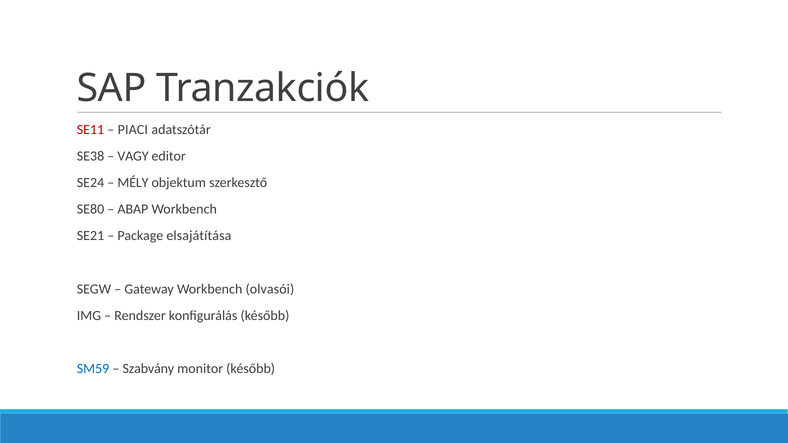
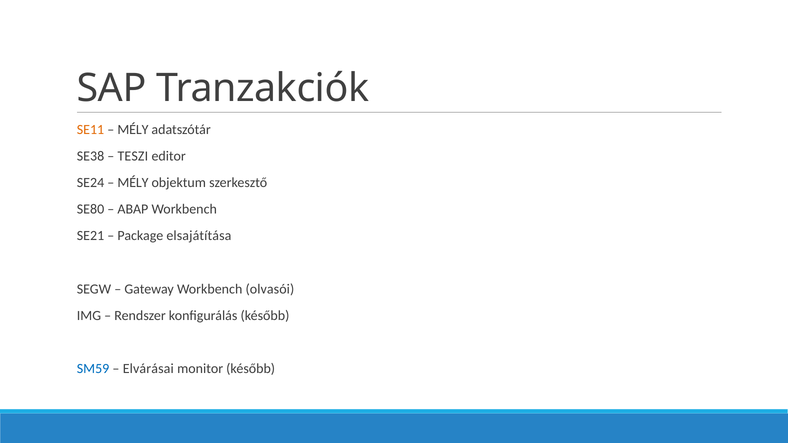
SE11 colour: red -> orange (91, 130)
PIACI: PIACI -> MÉLY (133, 130)
VAGY: VAGY -> TESZI (133, 156)
Szabvány: Szabvány -> Elvárásai (148, 369)
